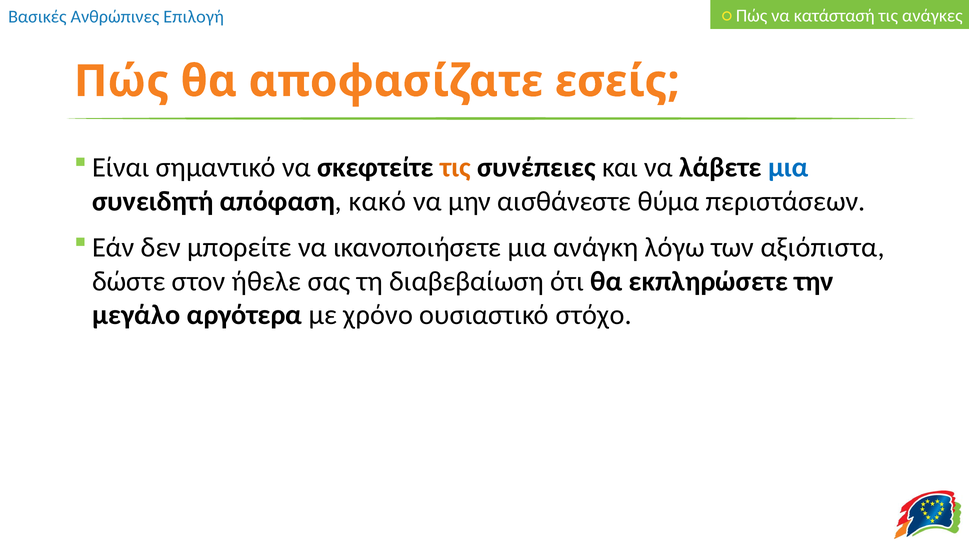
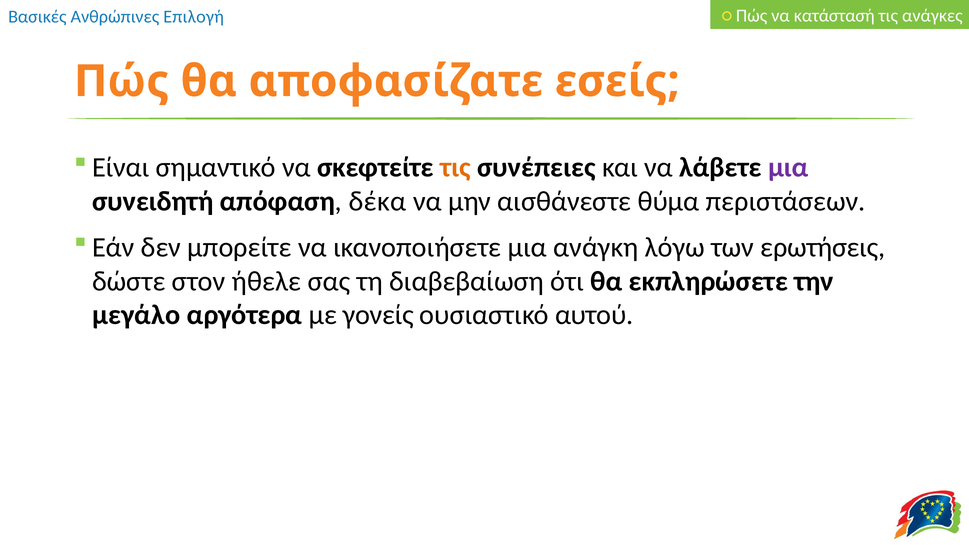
μια colour: blue -> purple (788, 168)
κακό: κακό -> δέκα (377, 201)
αξιόπιστα: αξιόπιστα -> ερωτήσεις (823, 247)
χρόνο: χρόνο -> γονείς (378, 315)
στόχο: στόχο -> αυτού (594, 315)
